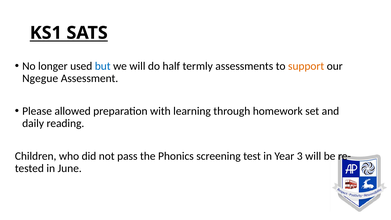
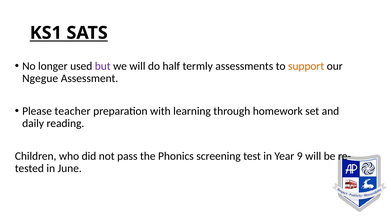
but colour: blue -> purple (103, 66)
allowed: allowed -> teacher (73, 111)
3: 3 -> 9 (300, 156)
